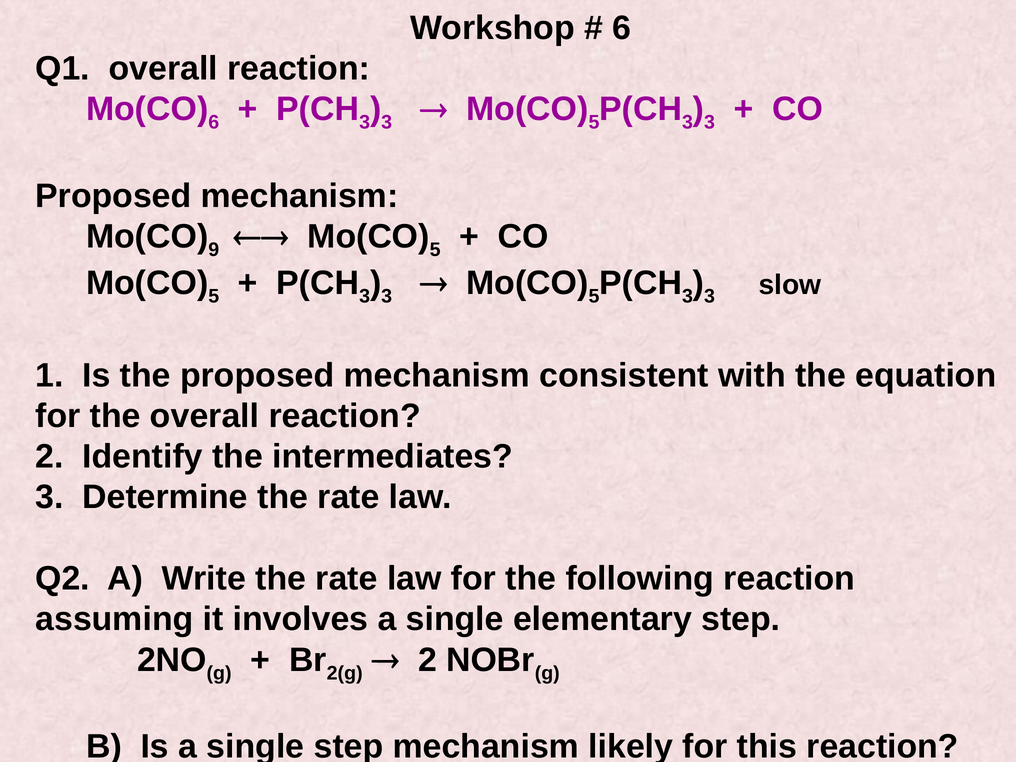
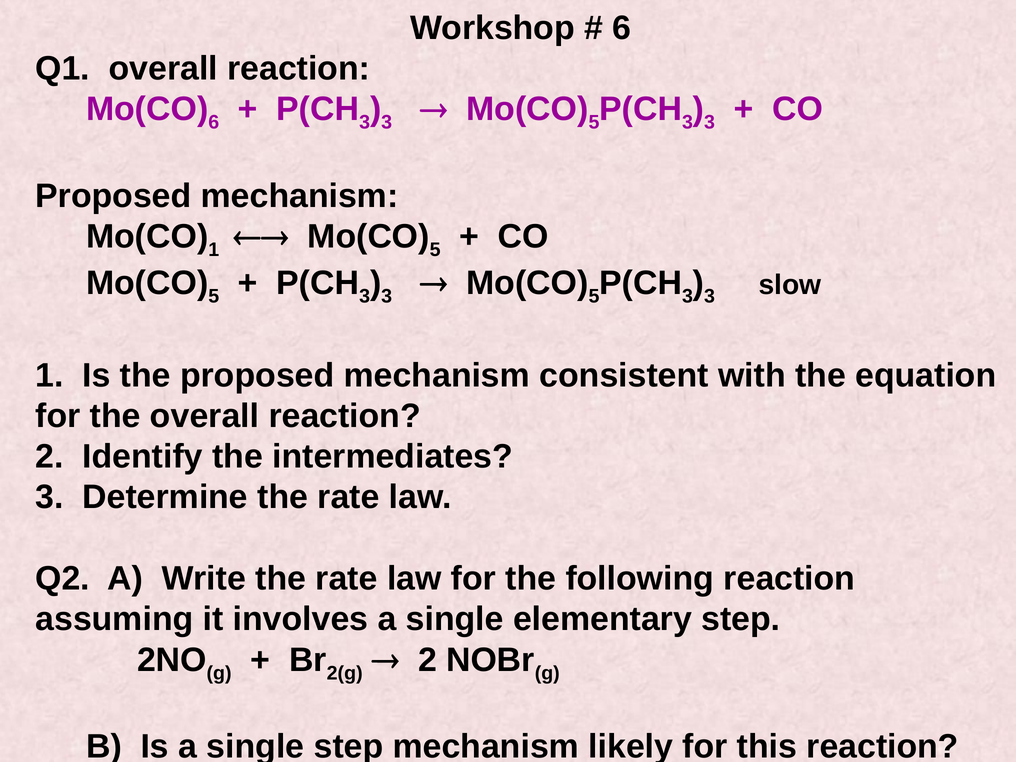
9: 9 -> 1 (214, 250)
